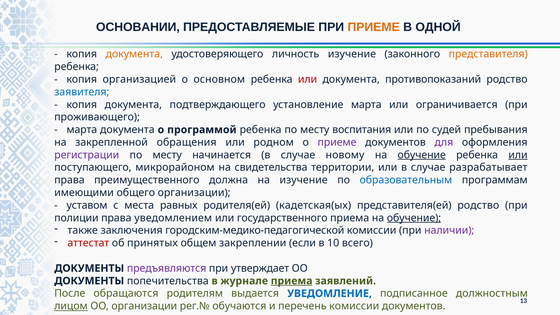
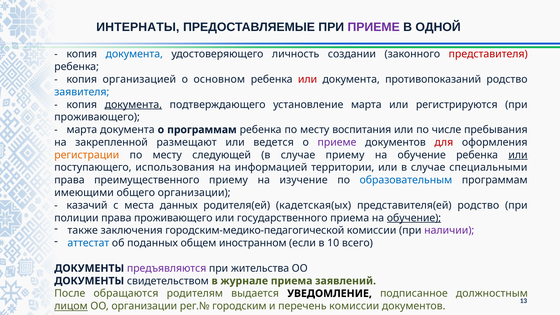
ОСНОВАНИИ: ОСНОВАНИИ -> ИНТЕРНАТЫ (138, 27)
ПРИЕМЕ colour: orange -> purple (374, 27)
документа colour: orange -> blue (134, 54)
личность изучение: изучение -> создании (352, 54)
представителя colour: orange -> red (488, 54)
документа underline: none -> present (133, 105)
ограничивается: ограничивается -> регистрируются (457, 105)
о программой: программой -> программам (202, 130)
судей: судей -> числе (447, 130)
обращения: обращения -> размещают (187, 142)
родном: родном -> ведется (274, 142)
для colour: purple -> red (444, 142)
регистрации colour: purple -> orange (87, 155)
начинается: начинается -> следующей (222, 155)
случае новому: новому -> приему (345, 155)
обучение underline: present -> none (422, 155)
микрорайоном: микрорайоном -> использования (175, 168)
свидетельства: свидетельства -> информацией (271, 168)
разрабатывает: разрабатывает -> специальными (488, 168)
преимущественного должна: должна -> приему (228, 180)
уставом: уставом -> казачий (87, 205)
равных: равных -> данных (179, 205)
права уведомлением: уведомлением -> проживающего (173, 218)
аттестат colour: red -> blue (88, 243)
принятых: принятых -> поданных (153, 243)
закреплении: закреплении -> иностранном (253, 243)
утверждает: утверждает -> жительства (260, 268)
попечительства: попечительства -> свидетельством (168, 281)
приема underline: present -> none (292, 281)
УВЕДОМЛЕНИЕ colour: blue -> black (330, 293)
обучаются: обучаются -> городским (239, 306)
